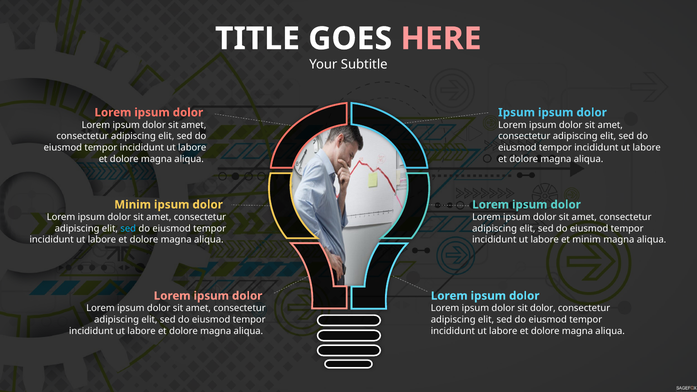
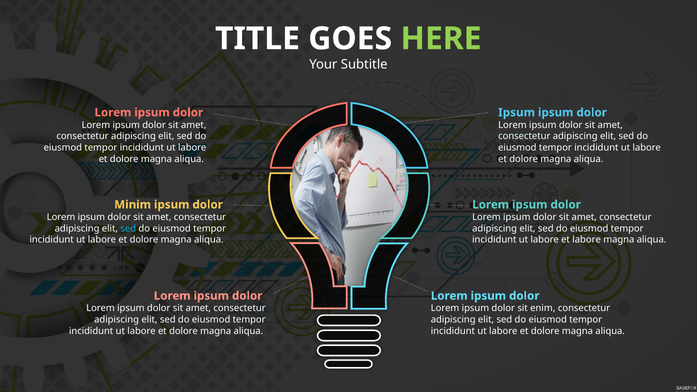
HERE colour: pink -> light green (441, 39)
et minim: minim -> labore (587, 240)
sit dolor: dolor -> enim (543, 308)
